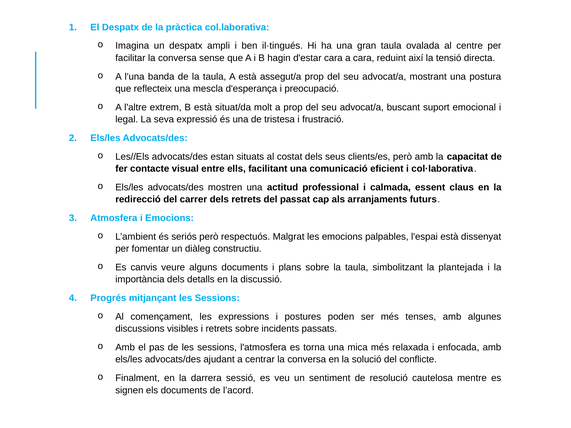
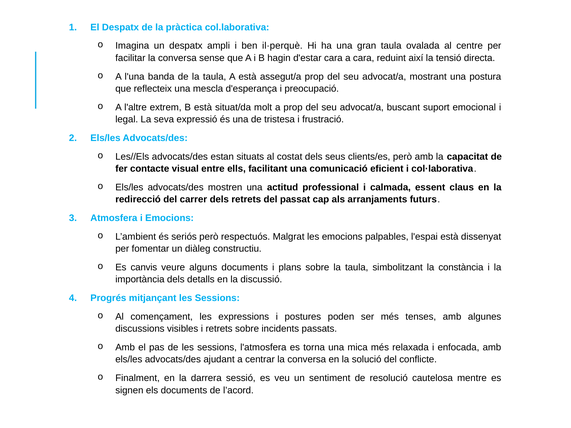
il·tingués: il·tingués -> il·perquè (282, 46)
plantejada: plantejada -> constància (461, 267)
